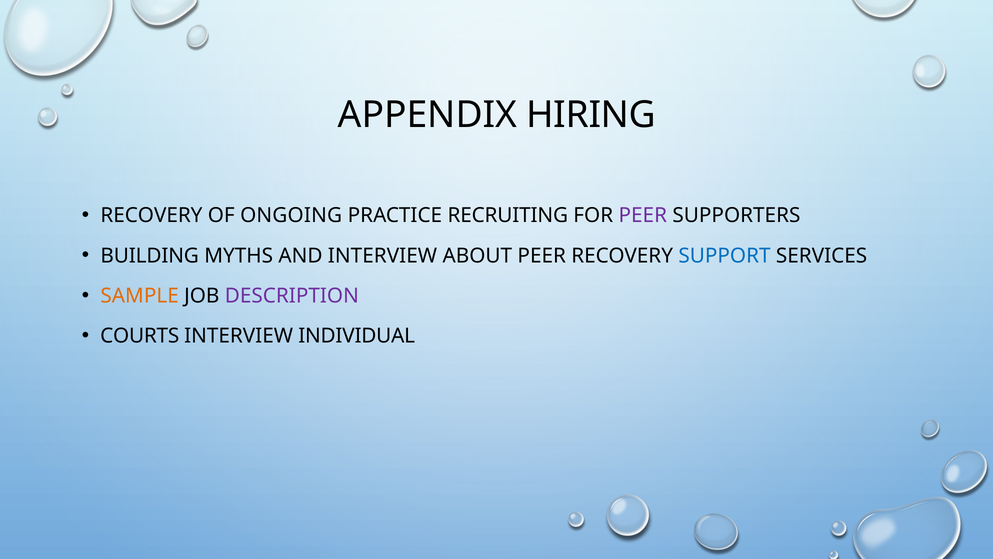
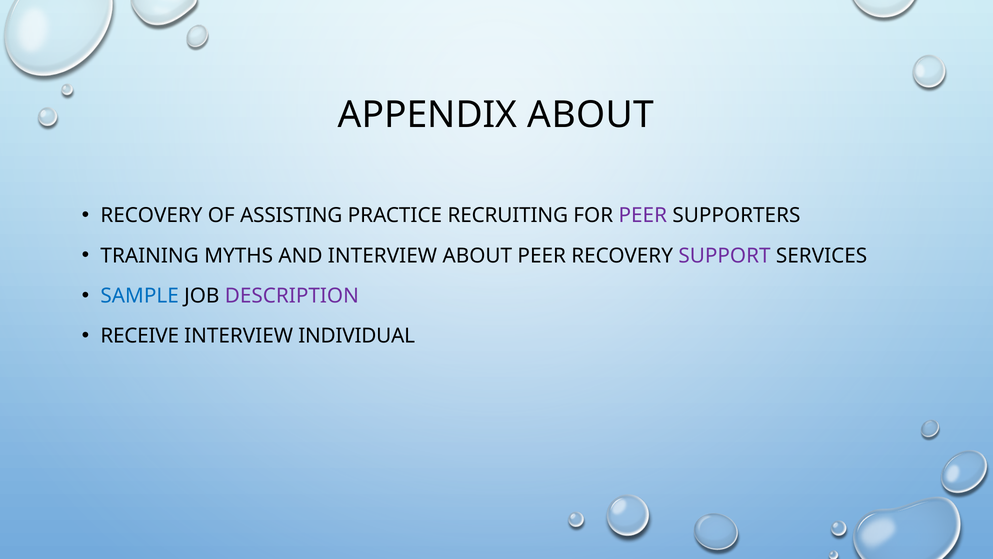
APPENDIX HIRING: HIRING -> ABOUT (591, 115)
ONGOING: ONGOING -> ASSISTING (291, 215)
BUILDING: BUILDING -> TRAINING (150, 255)
SUPPORT colour: blue -> purple (724, 255)
SAMPLE colour: orange -> blue (140, 296)
COURTS: COURTS -> RECEIVE (140, 336)
